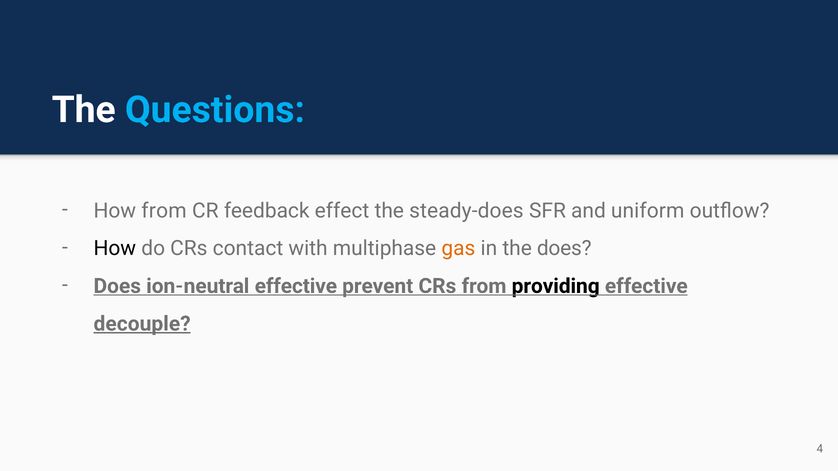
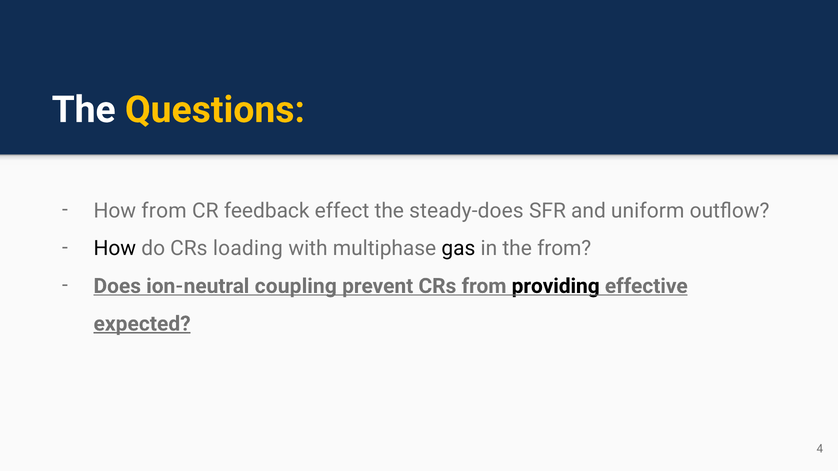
Questions colour: light blue -> yellow (215, 110)
contact: contact -> loading (248, 249)
gas colour: orange -> black (458, 249)
the does: does -> from (564, 249)
ion-neutral effective: effective -> coupling (296, 286)
decouple: decouple -> expected (142, 324)
